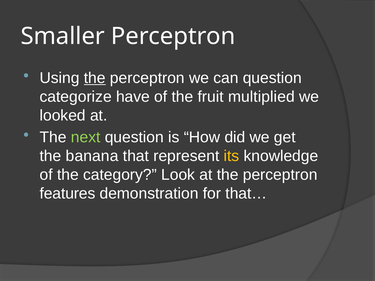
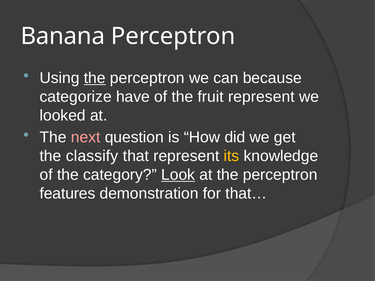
Smaller: Smaller -> Banana (63, 36)
can question: question -> because (272, 78)
fruit multiplied: multiplied -> represent (261, 97)
next colour: light green -> pink (86, 137)
banana: banana -> classify (92, 156)
Look underline: none -> present (178, 175)
